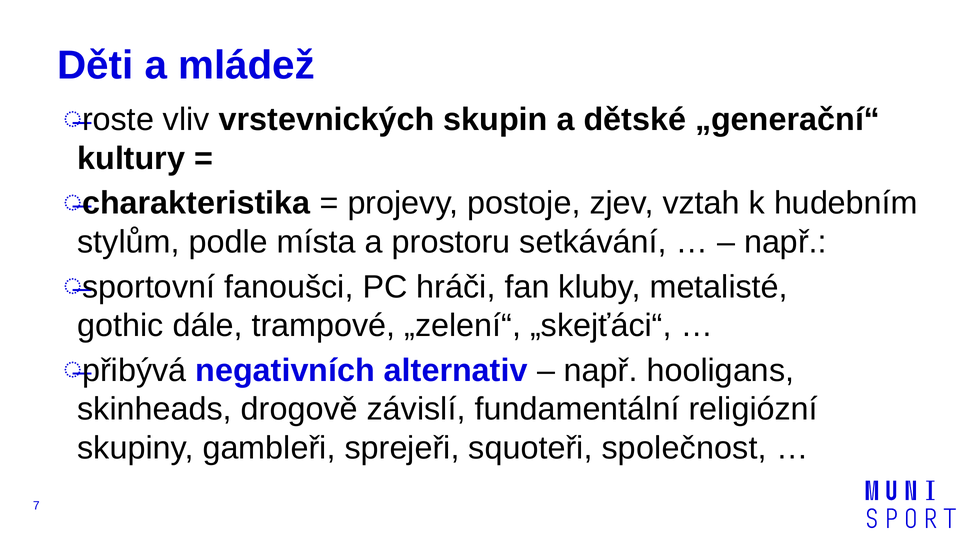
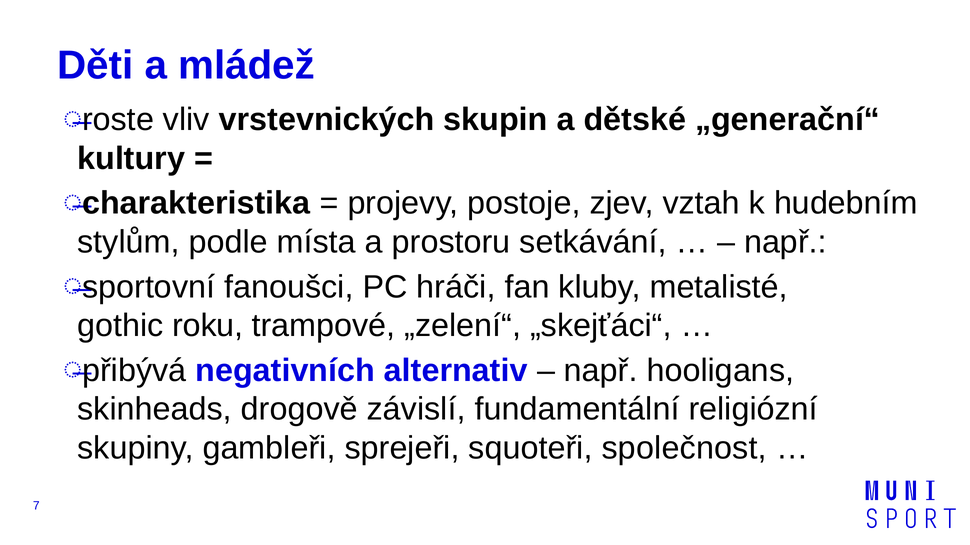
dále: dále -> roku (208, 326)
